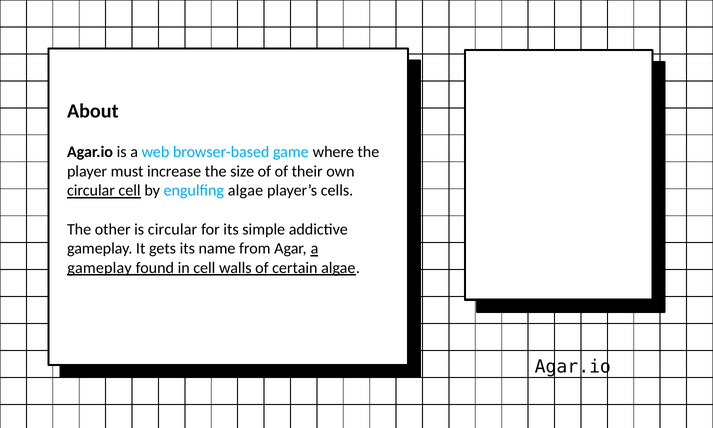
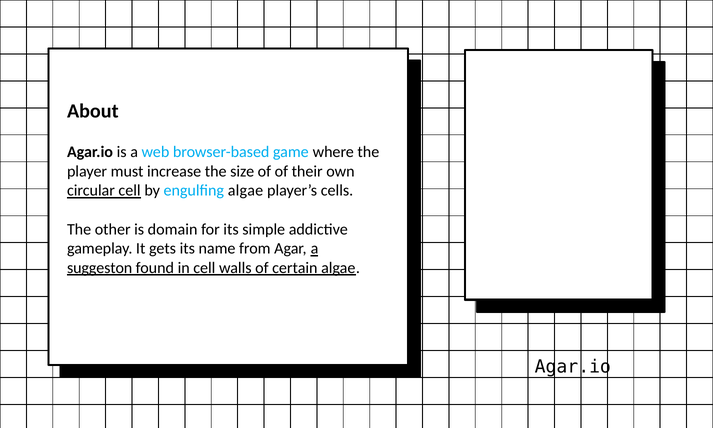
is circular: circular -> domain (173, 229)
gameplay: gameplay -> suggeston (100, 268)
